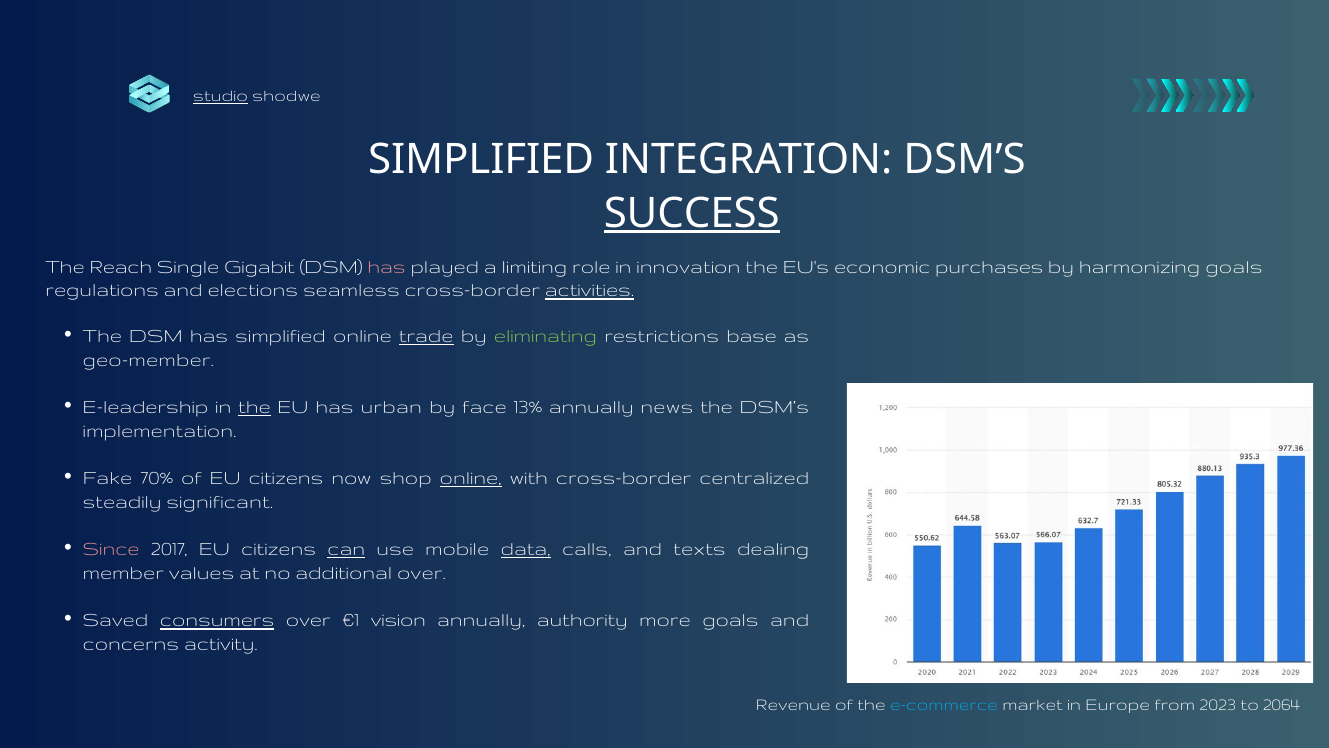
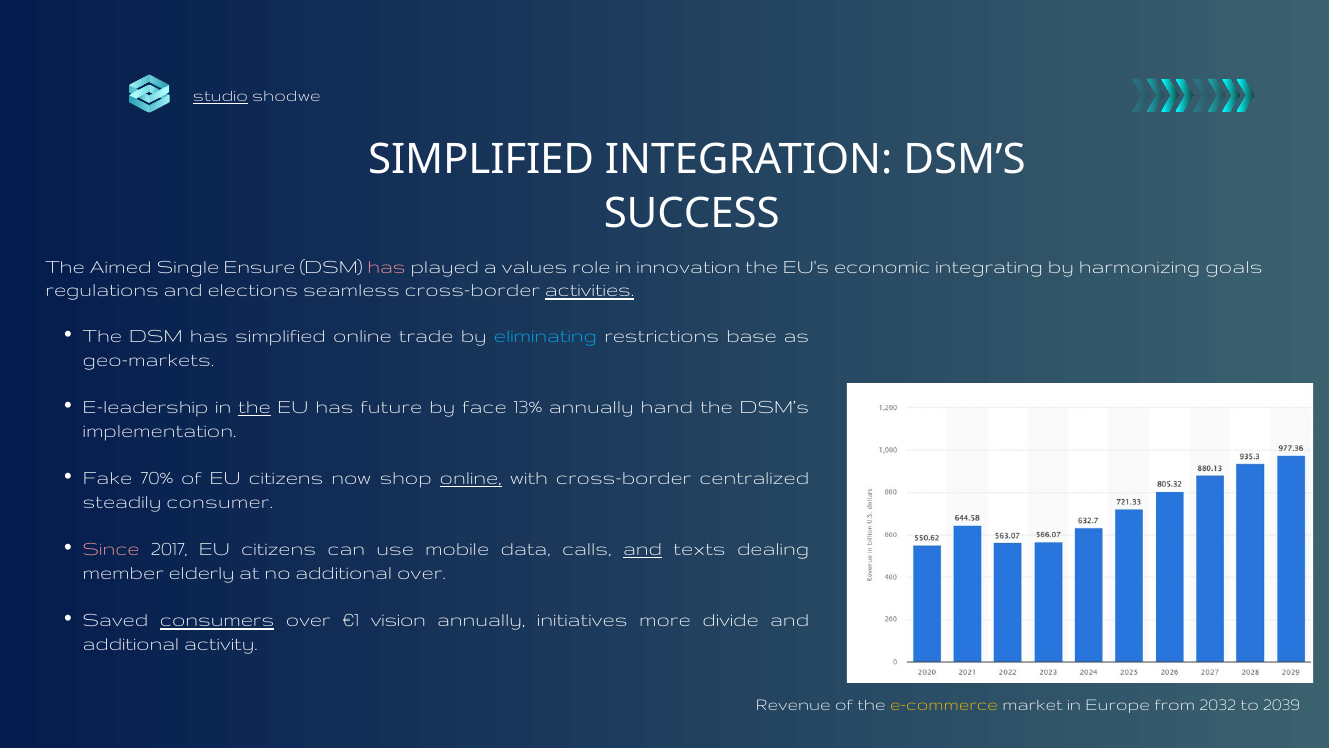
SUCCESS underline: present -> none (692, 213)
Reach: Reach -> Aimed (121, 266)
Gigabit: Gigabit -> Ensure (260, 266)
limiting: limiting -> values (534, 266)
purchases: purchases -> integrating (989, 266)
trade underline: present -> none (426, 335)
eliminating colour: light green -> light blue (545, 335)
geo-member: geo-member -> geo-markets (148, 359)
urban: urban -> future (391, 406)
news: news -> hand (667, 406)
significant: significant -> consumer (220, 501)
can underline: present -> none (346, 548)
data underline: present -> none (526, 548)
and underline: none -> present (642, 548)
values: values -> elderly (202, 572)
authority: authority -> initiatives (582, 619)
more goals: goals -> divide (731, 619)
concerns: concerns -> additional (131, 643)
e-commerce colour: light blue -> yellow (944, 704)
2023: 2023 -> 2032 (1218, 704)
2064: 2064 -> 2039 (1282, 704)
